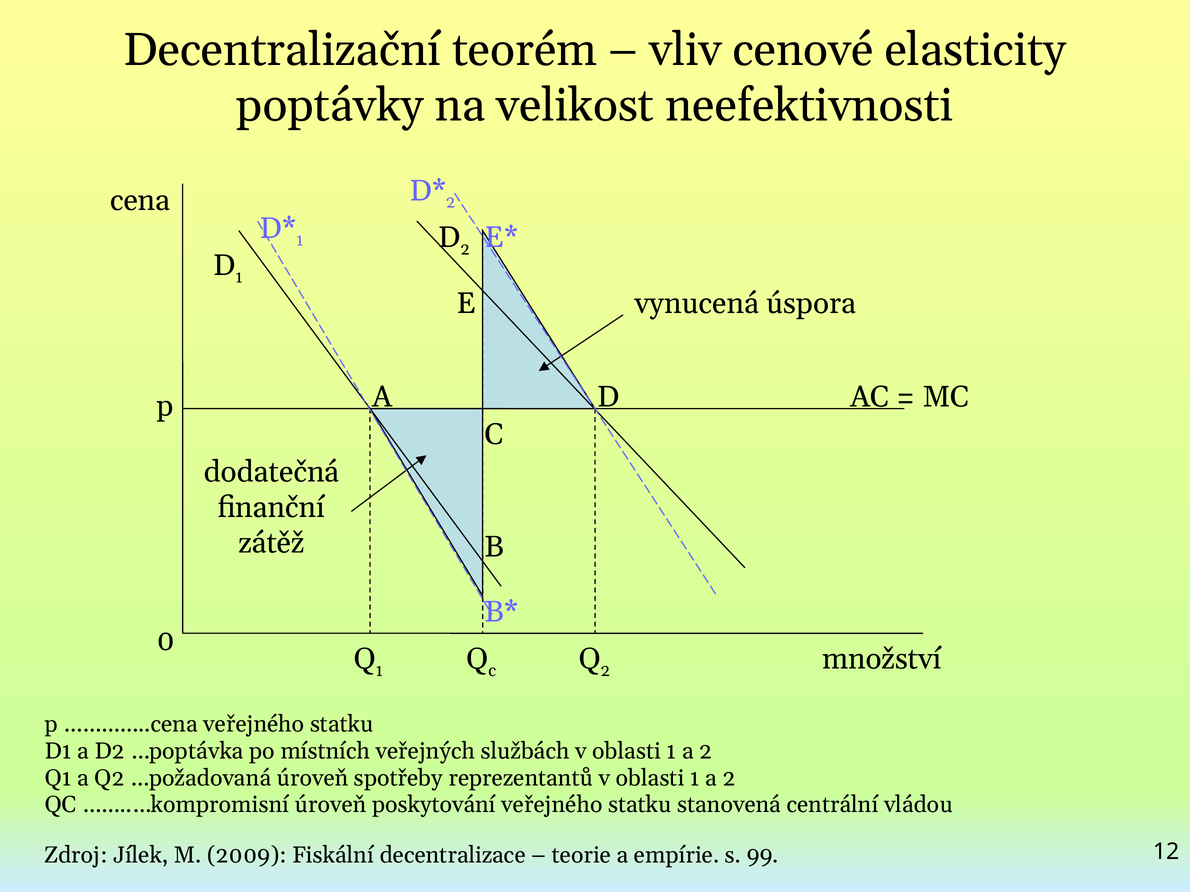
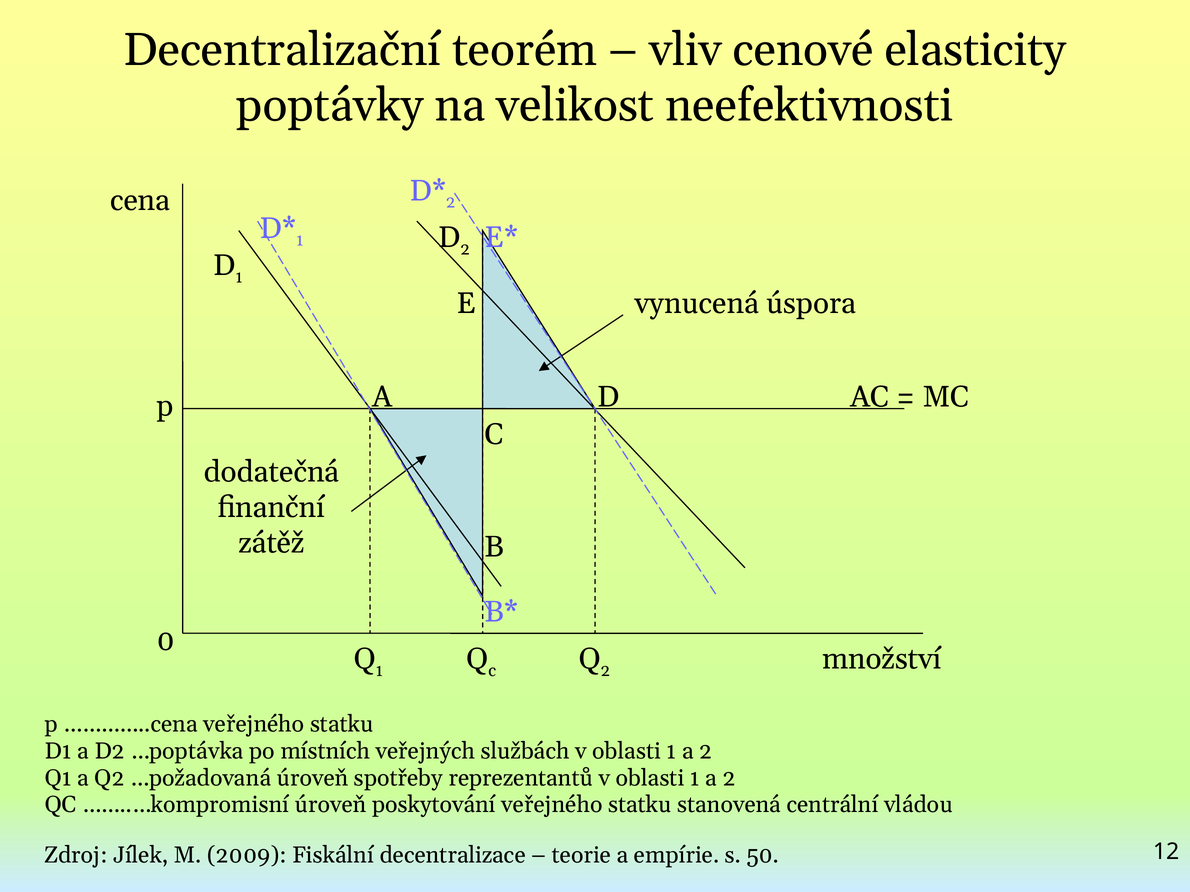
99: 99 -> 50 (763, 856)
